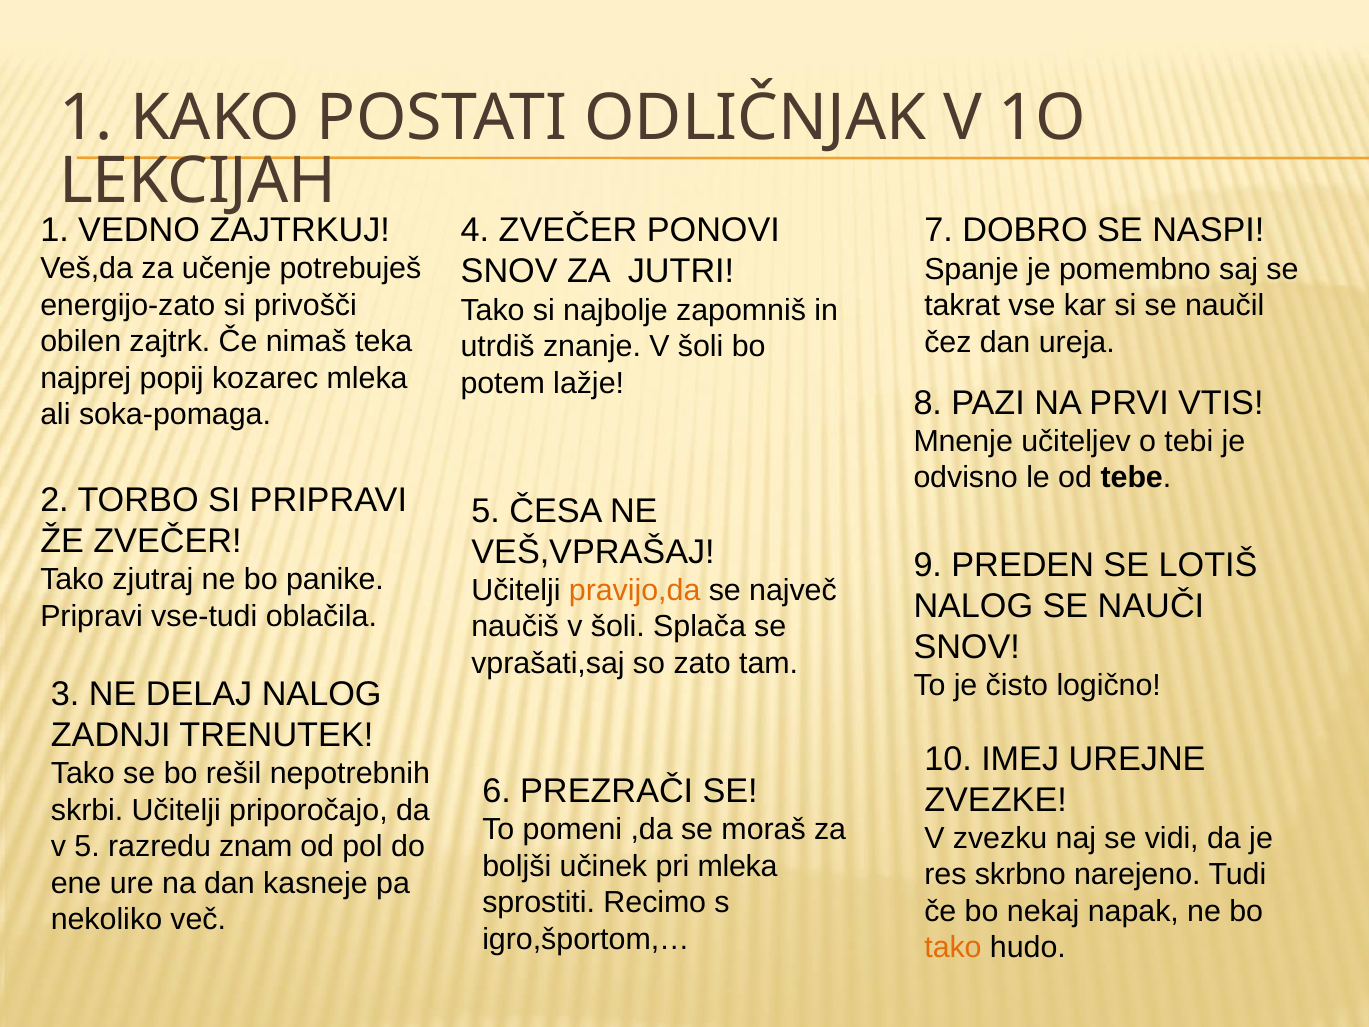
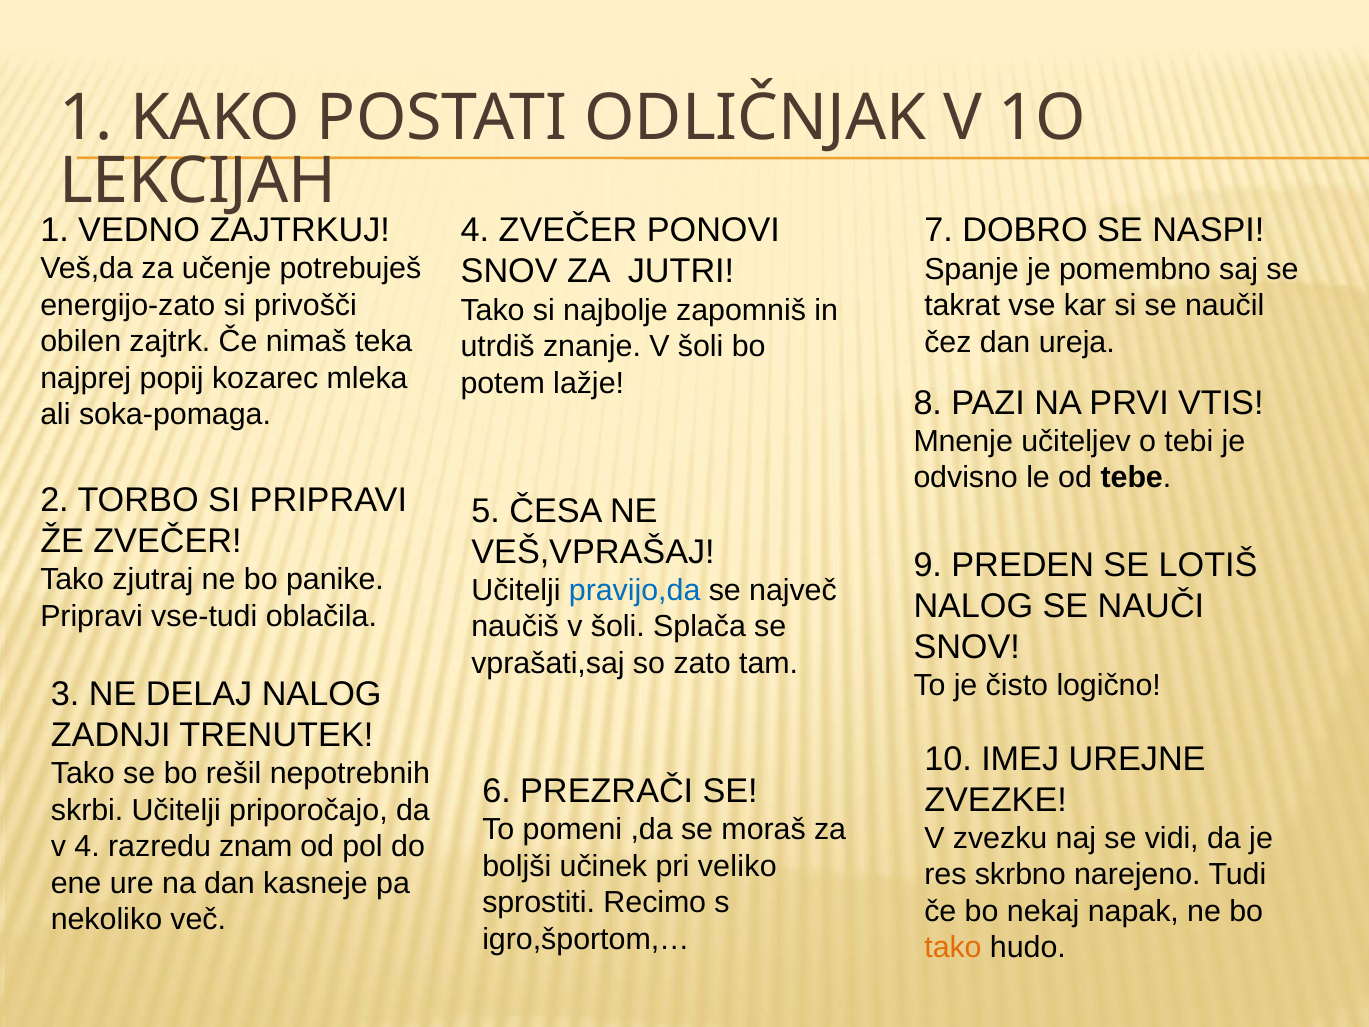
pravijo,da colour: orange -> blue (635, 590)
v 5: 5 -> 4 (87, 846)
pri mleka: mleka -> veliko (737, 866)
